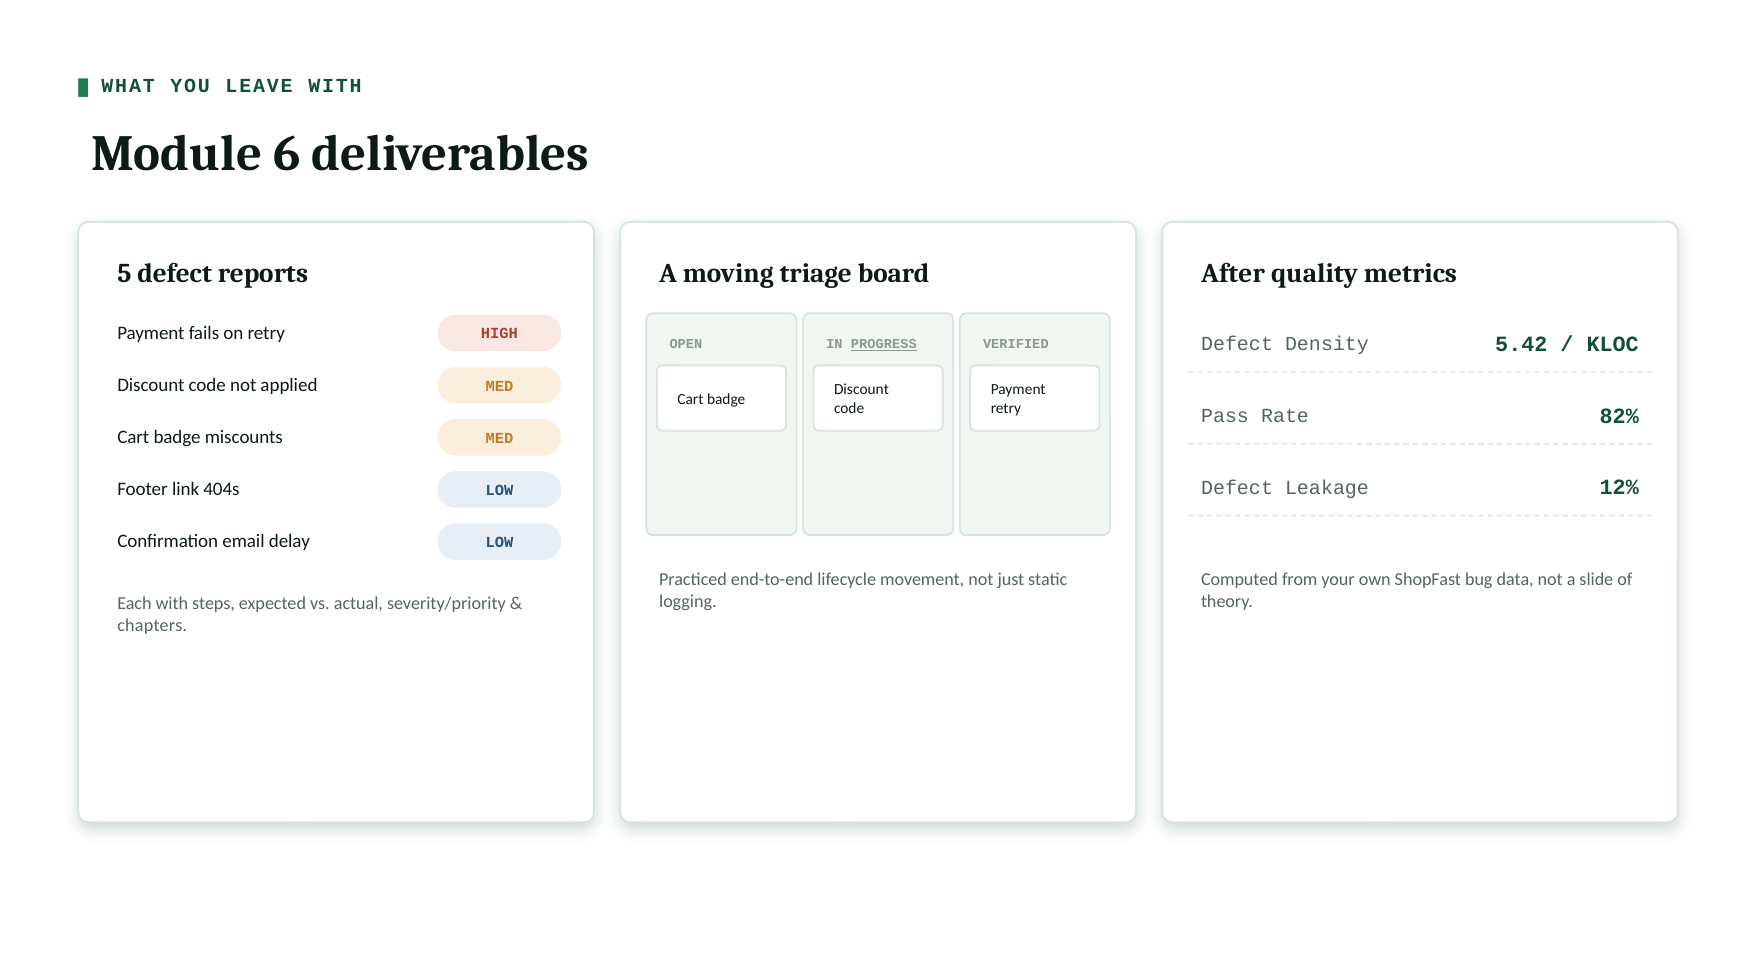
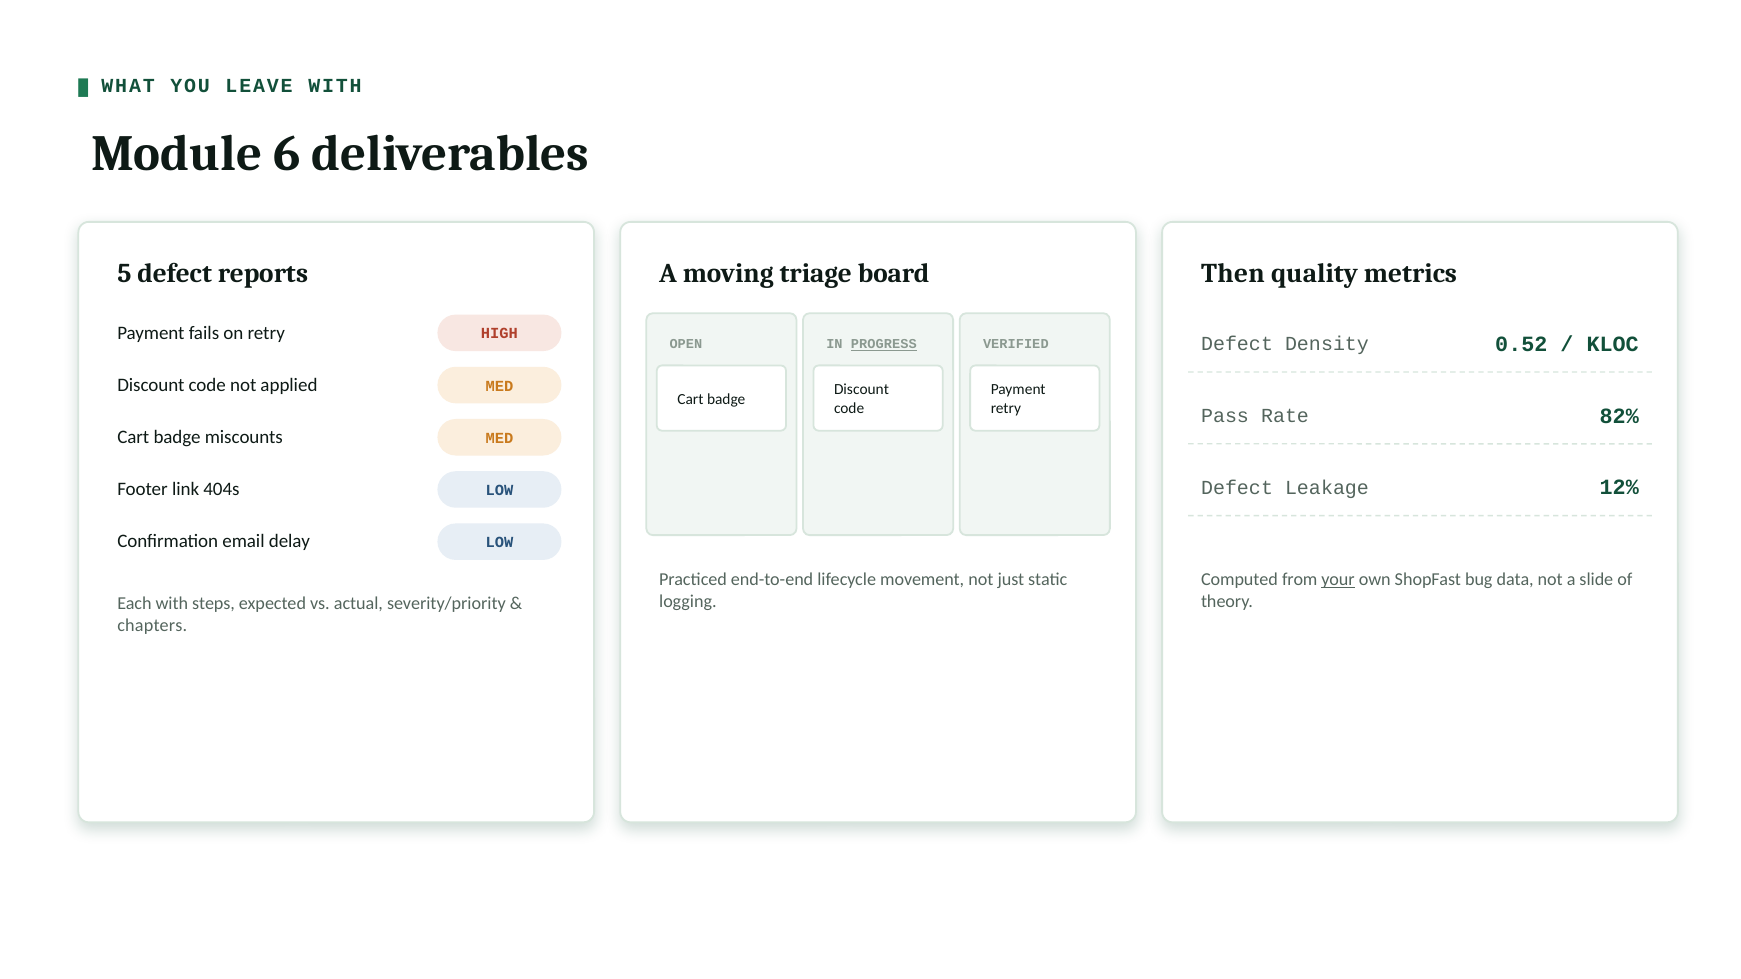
After: After -> Then (1233, 273)
5.42: 5.42 -> 0.52 (1521, 344)
your underline: none -> present (1338, 580)
